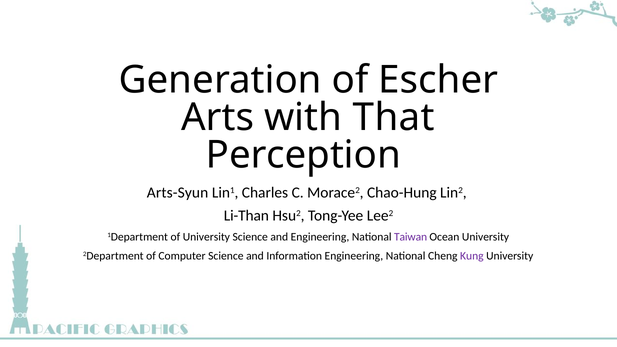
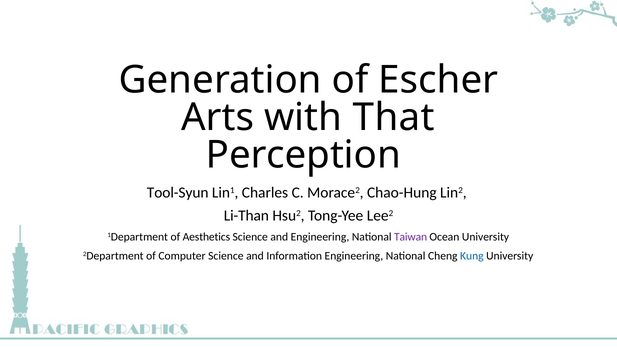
Arts-Syun: Arts-Syun -> Tool-Syun (178, 193)
of University: University -> Aesthetics (206, 237)
Kung colour: purple -> blue (472, 256)
